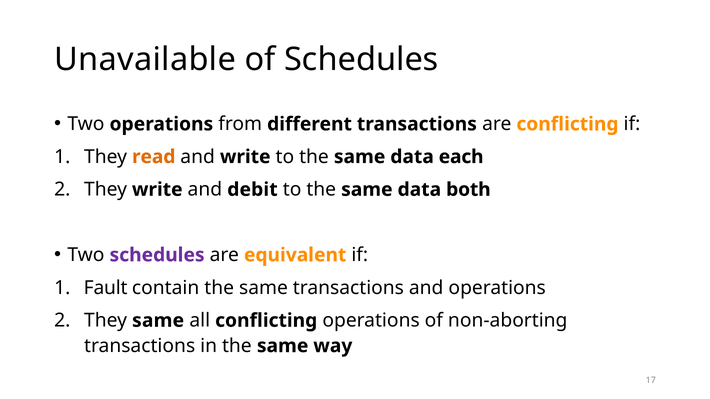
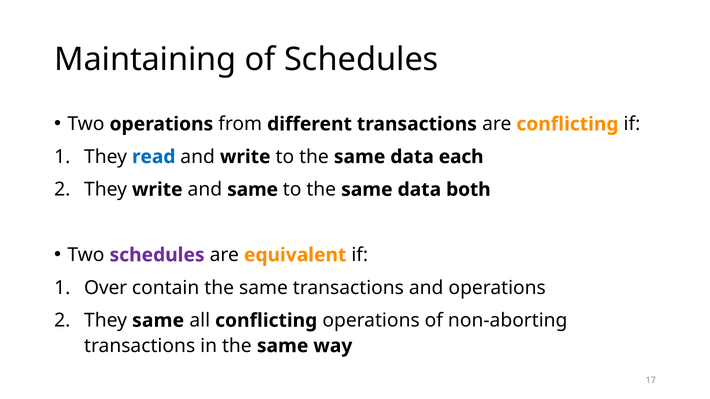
Unavailable: Unavailable -> Maintaining (145, 60)
read colour: orange -> blue (154, 157)
and debit: debit -> same (253, 190)
Fault: Fault -> Over (106, 288)
